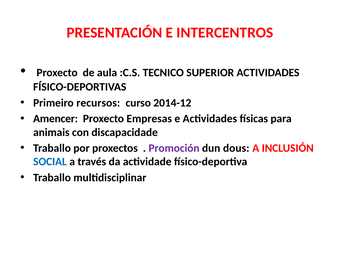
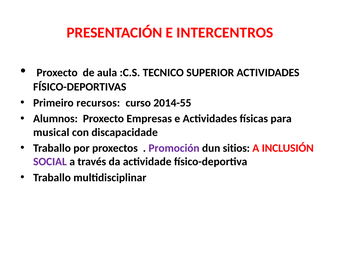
2014-12: 2014-12 -> 2014-55 (172, 103)
Amencer: Amencer -> Alumnos (55, 119)
animais: animais -> musical (51, 132)
dous: dous -> sitios (236, 148)
SOCIAL colour: blue -> purple (50, 162)
